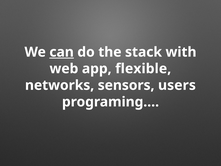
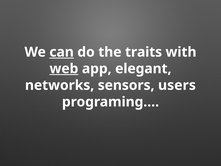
stack: stack -> traits (144, 52)
web underline: none -> present (64, 69)
flexible: flexible -> elegant (143, 69)
